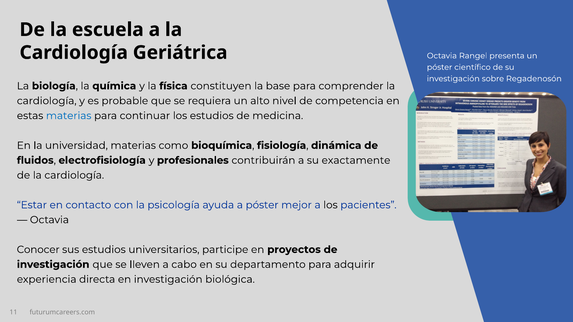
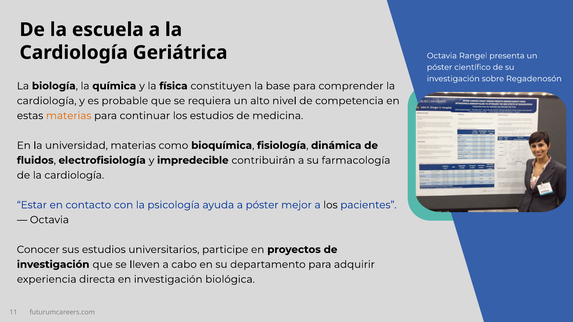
materias colour: blue -> orange (69, 116)
profesionales: profesionales -> impredecible (193, 160)
exactamente: exactamente -> farmacología (356, 160)
